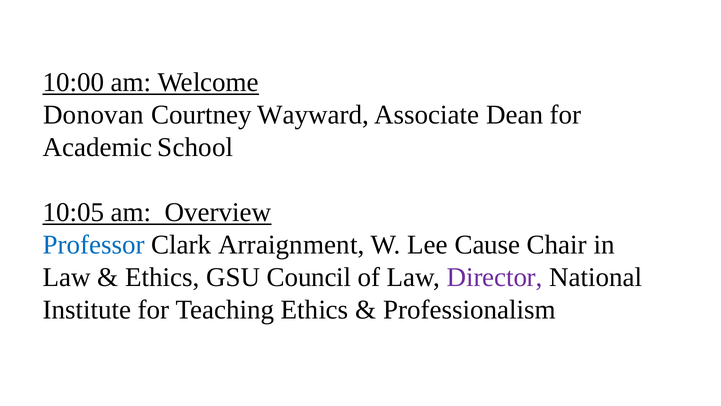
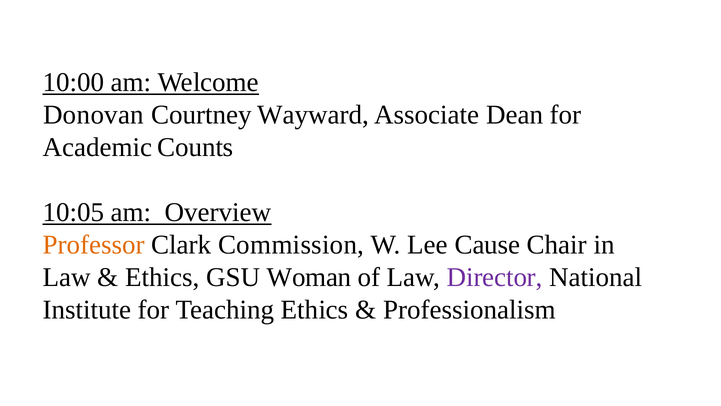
School: School -> Counts (195, 147)
Professor colour: blue -> orange (94, 245)
Arraignment: Arraignment -> Commission (291, 245)
Council: Council -> Woman (309, 277)
